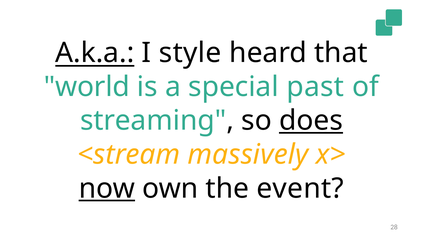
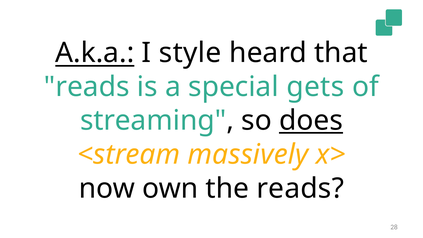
world: world -> reads (87, 87)
past: past -> gets (315, 87)
now underline: present -> none (107, 188)
the event: event -> reads (300, 188)
